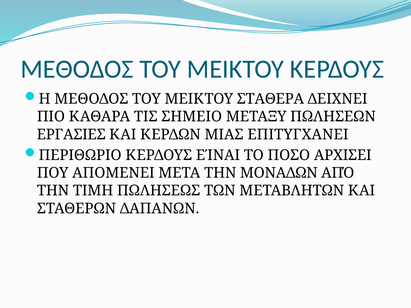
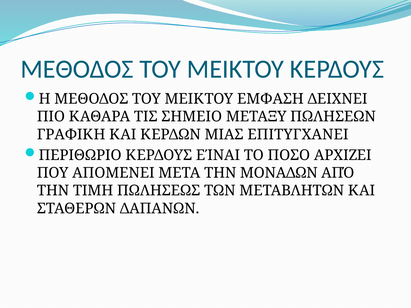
ΣΤΑΘΕΡΑ: ΣΤΑΘΕΡΑ -> ΕΜΦΑΣΗ (270, 99)
ΕΡΓΑΣΙΕΣ: ΕΡΓΑΣΙΕΣ -> ΓΡΑΦΙΚΗ (71, 135)
ΑΡΧΙΣΕΙ: ΑΡΧΙΣΕΙ -> ΑΡΧΙΖΕΙ (343, 155)
